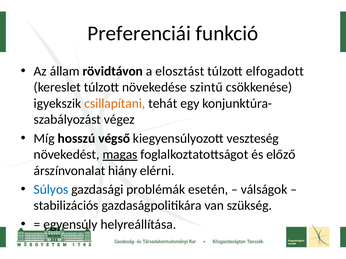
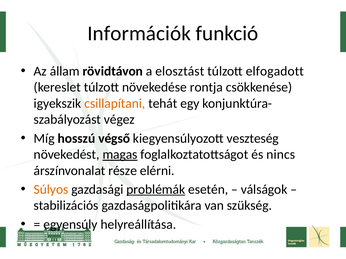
Preferenciái: Preferenciái -> Információk (139, 33)
szintű: szintű -> rontja (206, 87)
előző: előző -> nincs (281, 155)
hiány: hiány -> része (123, 171)
Súlyos colour: blue -> orange (51, 190)
problémák underline: none -> present (156, 190)
